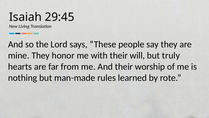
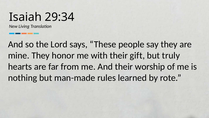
29:45: 29:45 -> 29:34 (60, 17)
will: will -> gift (137, 55)
